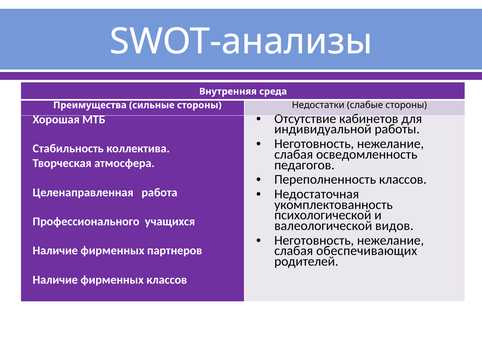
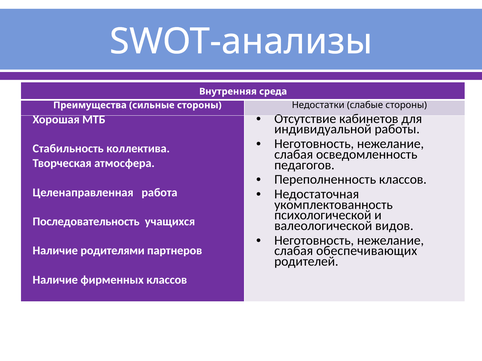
Профессионального: Профессионального -> Последовательность (86, 222)
фирменных: фирменных -> родителями (113, 251)
